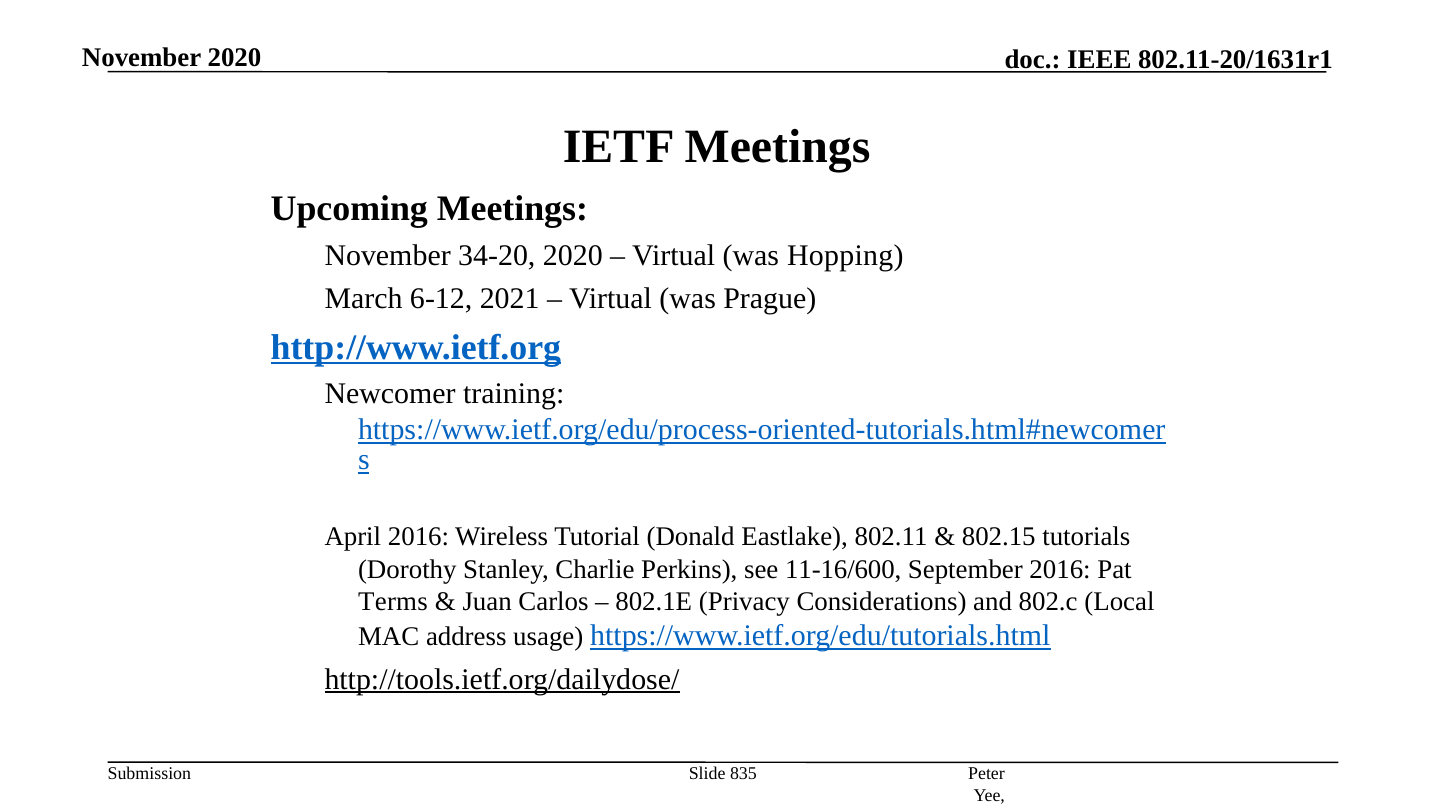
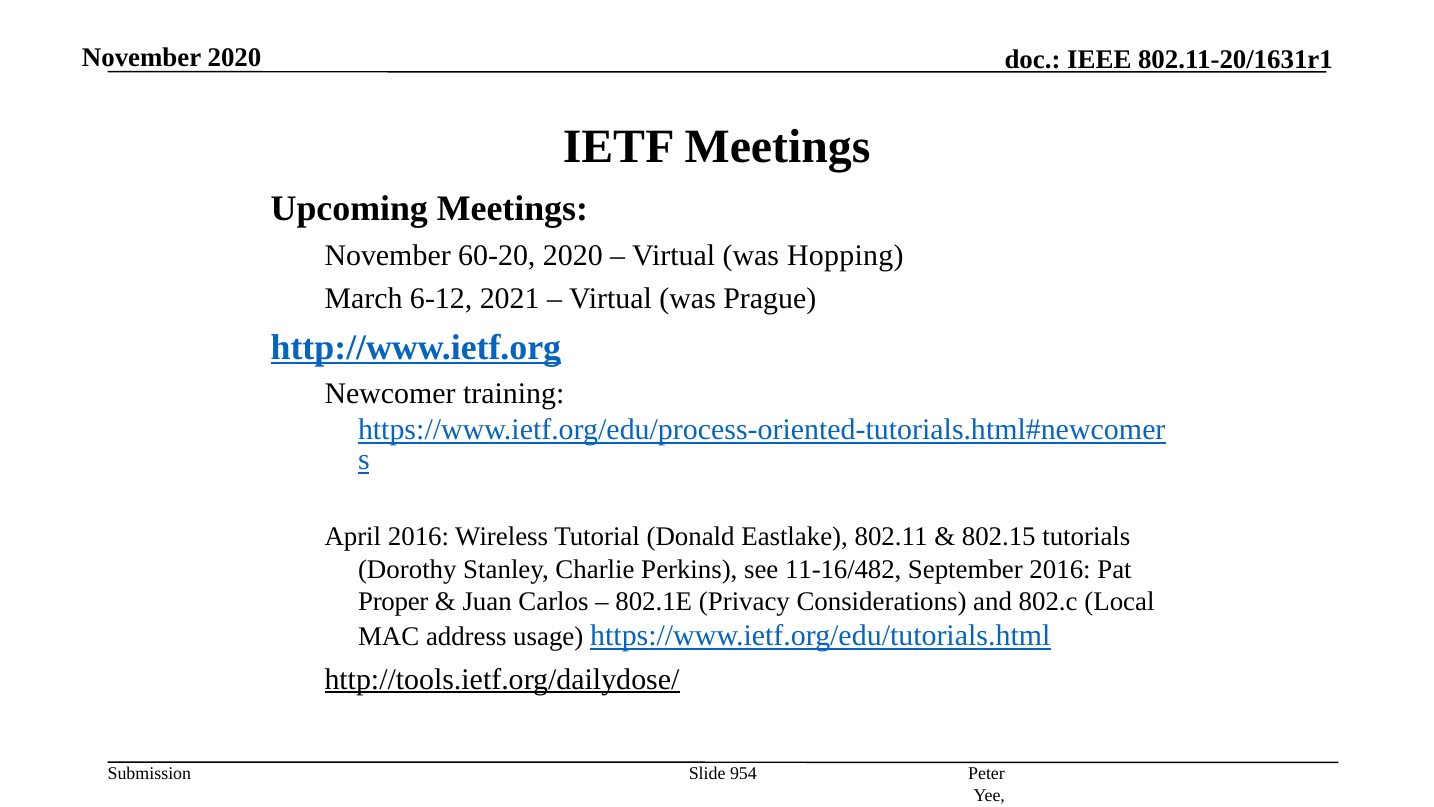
34-20: 34-20 -> 60-20 (497, 255)
11-16/600: 11-16/600 -> 11-16/482 (843, 569)
Terms: Terms -> Proper (393, 601)
835: 835 -> 954 (743, 774)
